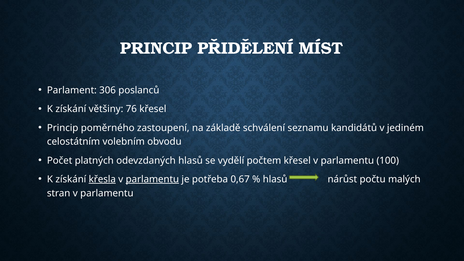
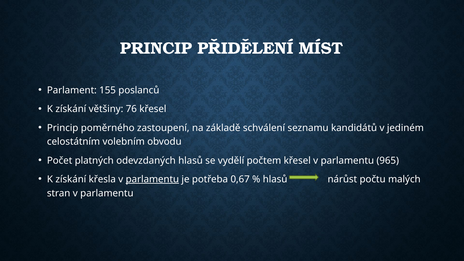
306: 306 -> 155 (108, 90)
100: 100 -> 965 (388, 160)
křesla underline: present -> none (102, 179)
